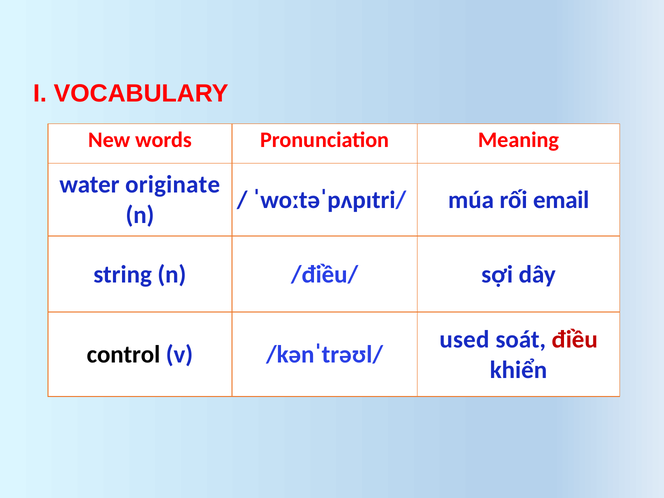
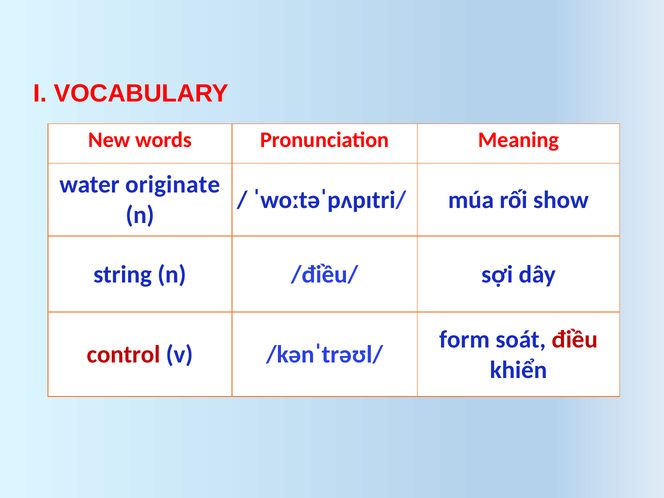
email: email -> show (561, 200)
used: used -> form (464, 339)
control colour: black -> red (123, 355)
